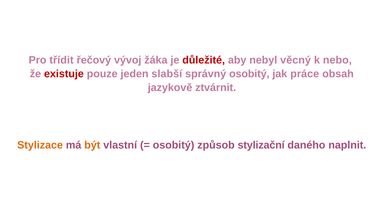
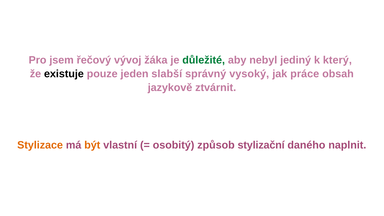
třídit: třídit -> jsem (62, 60)
důležité colour: red -> green (204, 60)
věcný: věcný -> jediný (296, 60)
nebo: nebo -> který (337, 60)
existuje colour: red -> black (64, 74)
správný osobitý: osobitý -> vysoký (249, 74)
